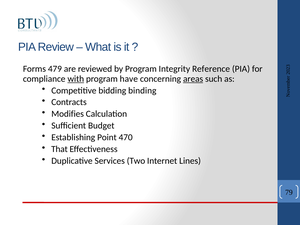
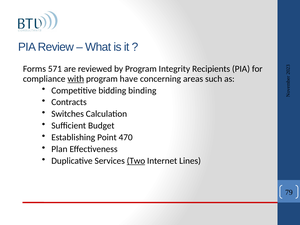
479: 479 -> 571 (55, 69)
Reference: Reference -> Recipients (211, 69)
areas underline: present -> none (193, 79)
Modifies: Modifies -> Switches (68, 114)
That: That -> Plan (59, 149)
Two underline: none -> present (136, 161)
